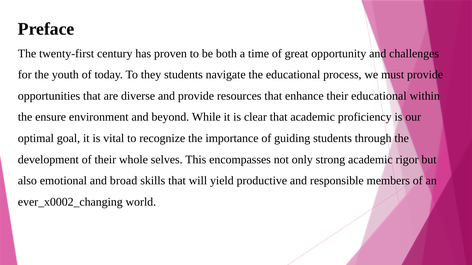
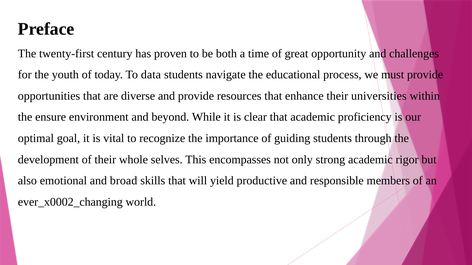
they: they -> data (151, 75)
their educational: educational -> universities (379, 96)
